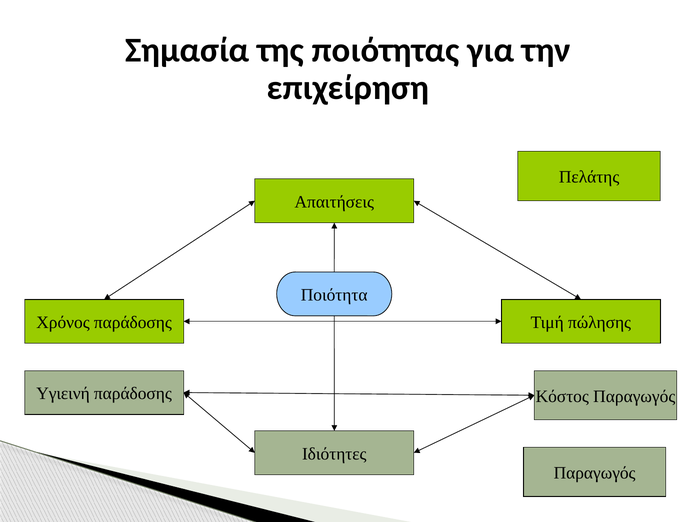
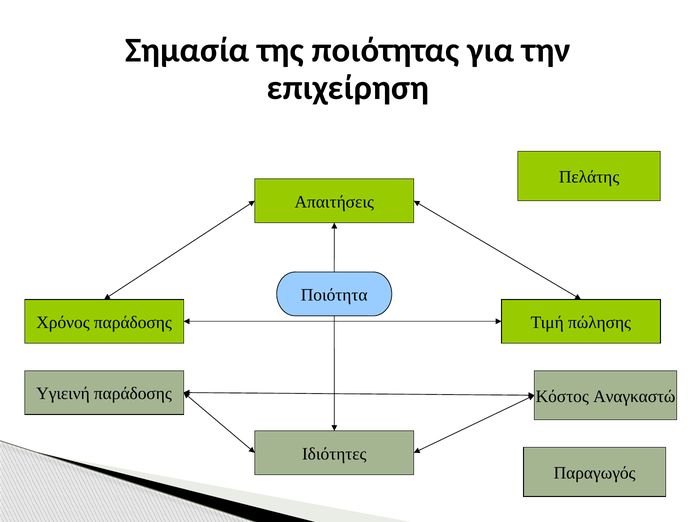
Κόστος Παραγωγός: Παραγωγός -> Αναγκαστώ (634, 396)
